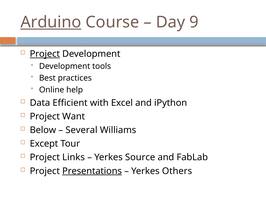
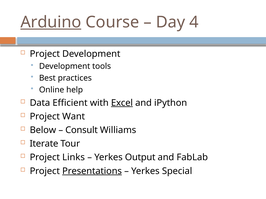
9: 9 -> 4 (194, 22)
Project underline: present -> none (45, 54)
Excel underline: none -> present (122, 103)
Several: Several -> Consult (82, 130)
Except: Except -> Iterate (44, 144)
Source: Source -> Output (140, 158)
Others: Others -> Special (177, 171)
